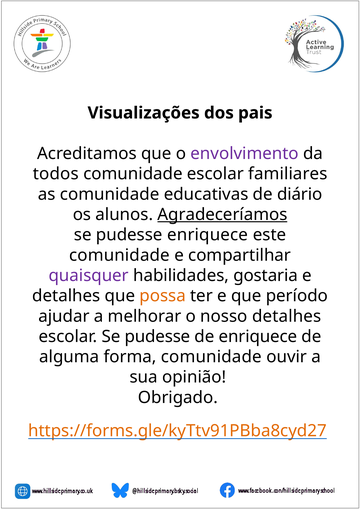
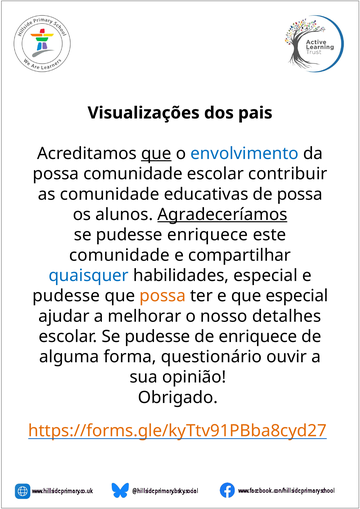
que underline: none -> present (156, 154)
envolvimento colour: purple -> blue (245, 154)
todos: todos -> possa (56, 174)
familiares: familiares -> contribuir (288, 174)
de diário: diário -> possa (300, 194)
quaisquer colour: purple -> blue (89, 276)
habilidades gostaria: gostaria -> especial (265, 276)
detalhes: detalhes -> pudesse (66, 296)
que período: período -> especial (297, 296)
forma comunidade: comunidade -> questionário (211, 357)
